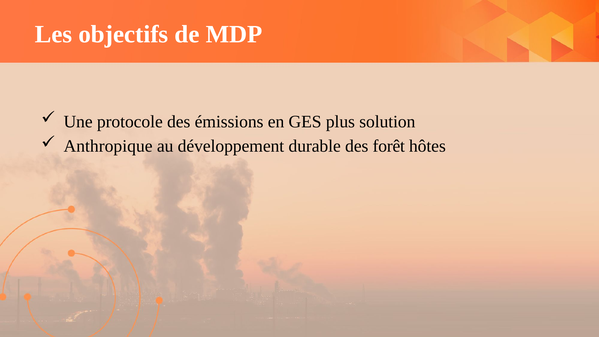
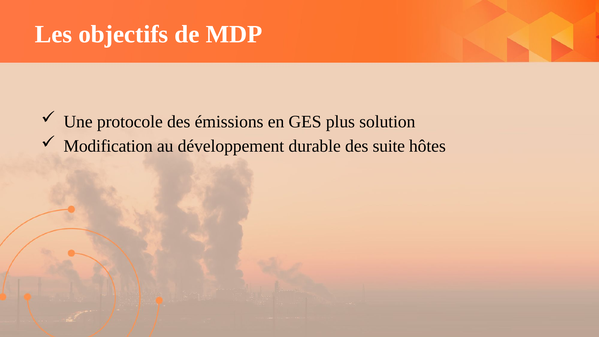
Anthropique: Anthropique -> Modification (108, 146)
forêt: forêt -> suite (389, 146)
